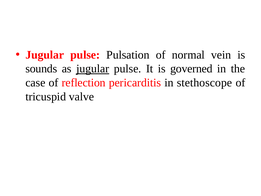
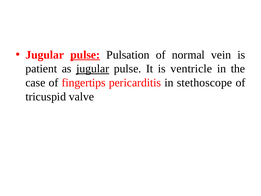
pulse underline: none -> present (85, 55)
sounds: sounds -> patient (41, 69)
governed: governed -> ventricle (191, 69)
reflection: reflection -> fingertips (84, 83)
